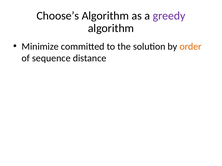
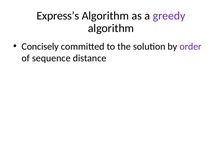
Choose’s: Choose’s -> Express’s (58, 16)
Minimize: Minimize -> Concisely (40, 47)
order colour: orange -> purple (191, 47)
